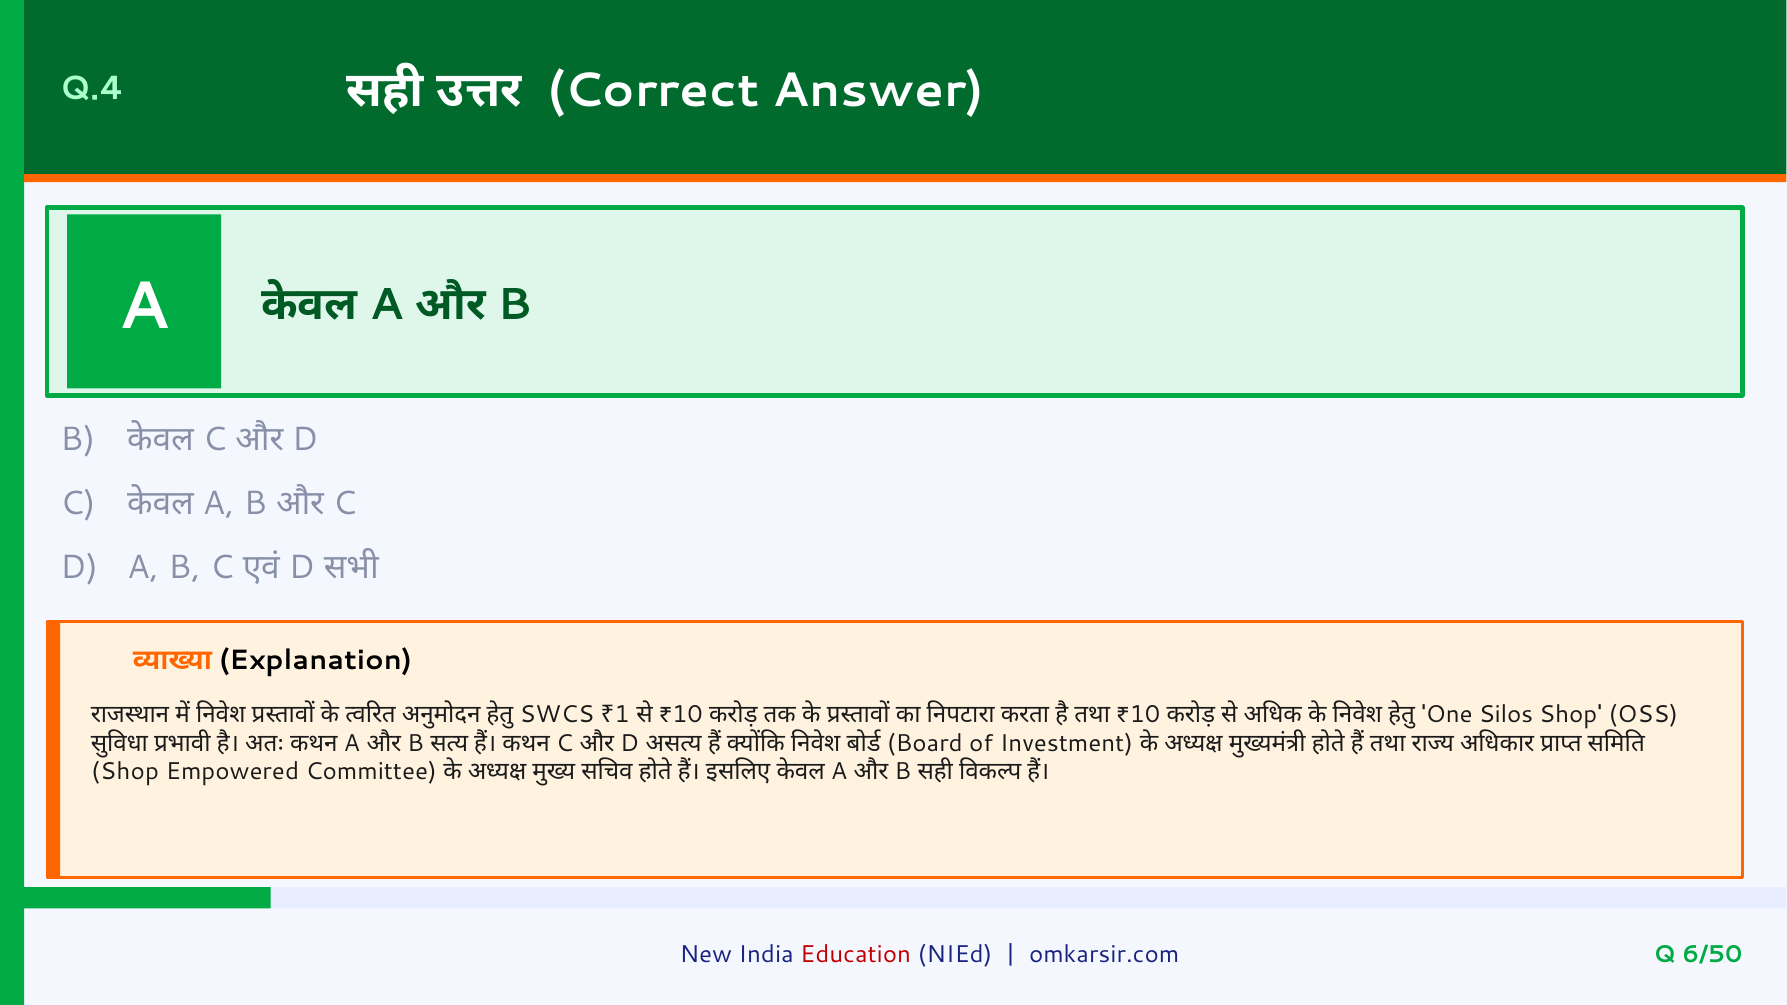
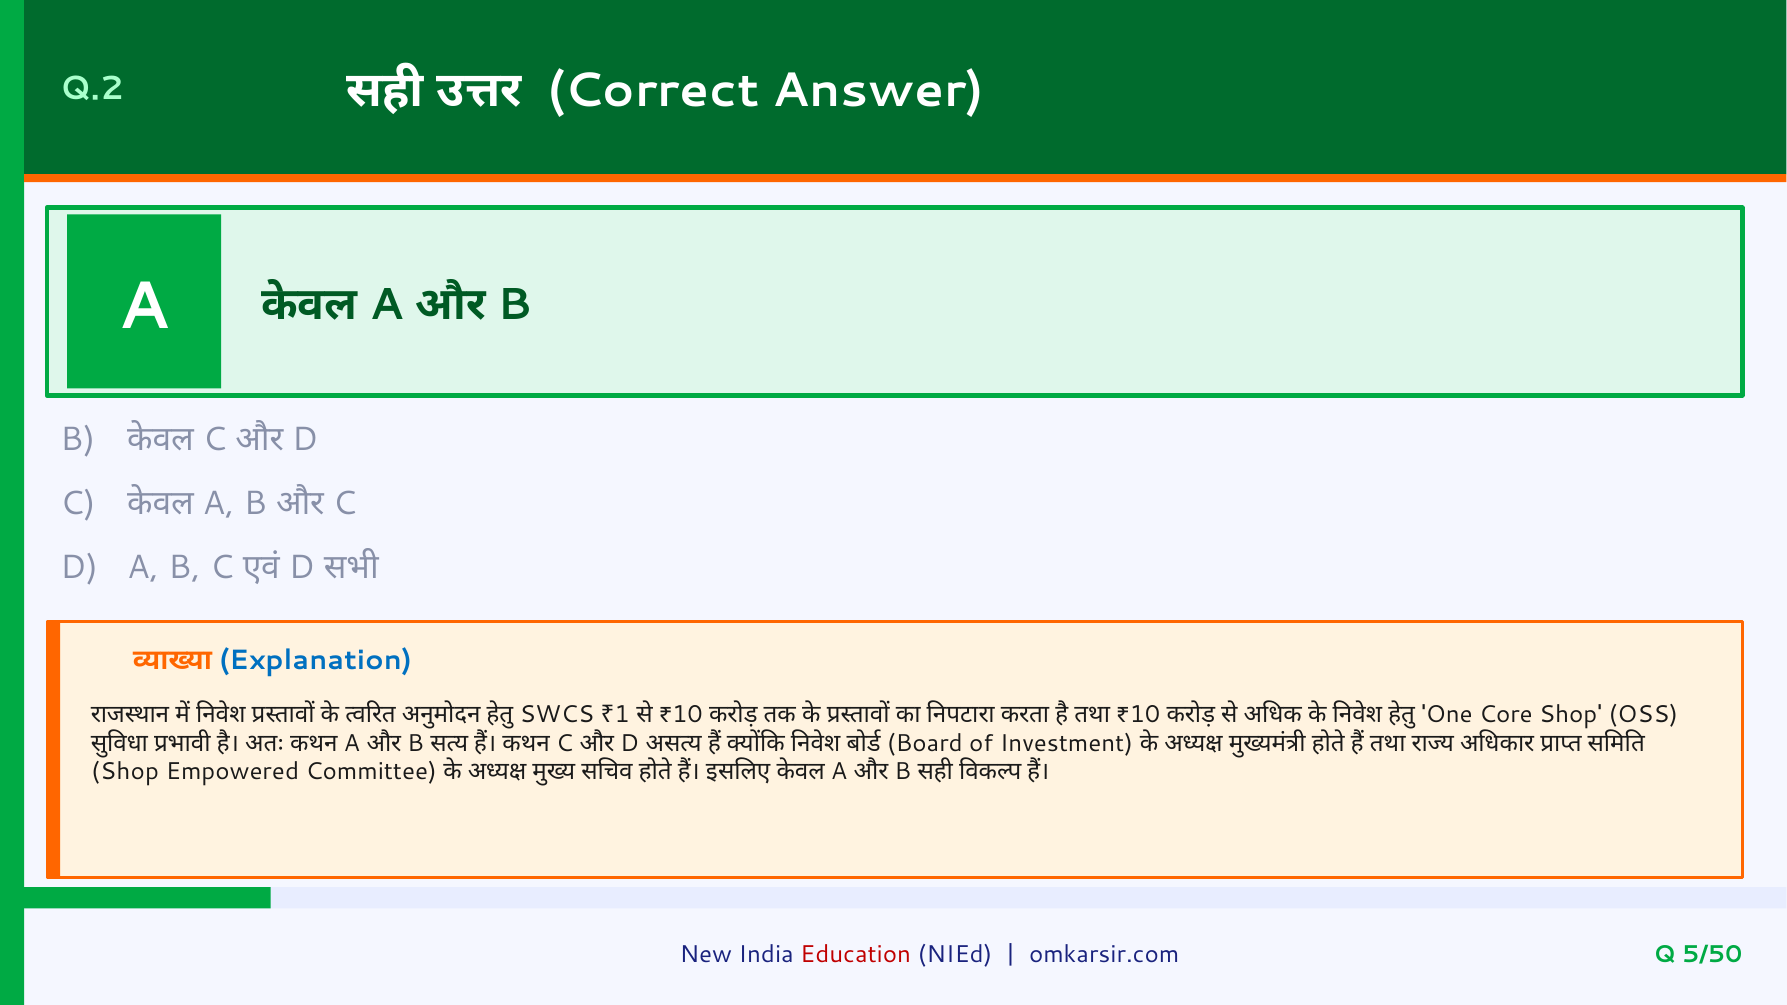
Q.4: Q.4 -> Q.2 (92, 88)
Explanation colour: black -> blue (316, 660)
Silos: Silos -> Core (1506, 714)
6/50: 6/50 -> 5/50 (1712, 954)
